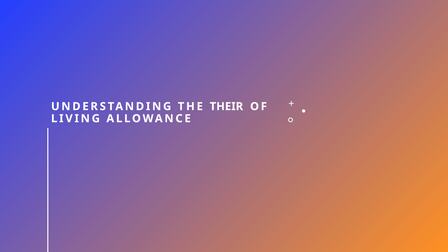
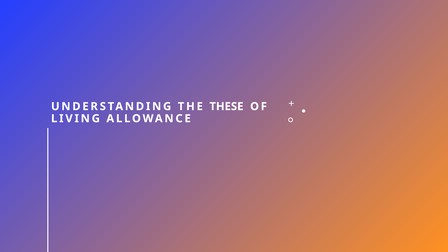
THEIR: THEIR -> THESE (226, 106)
